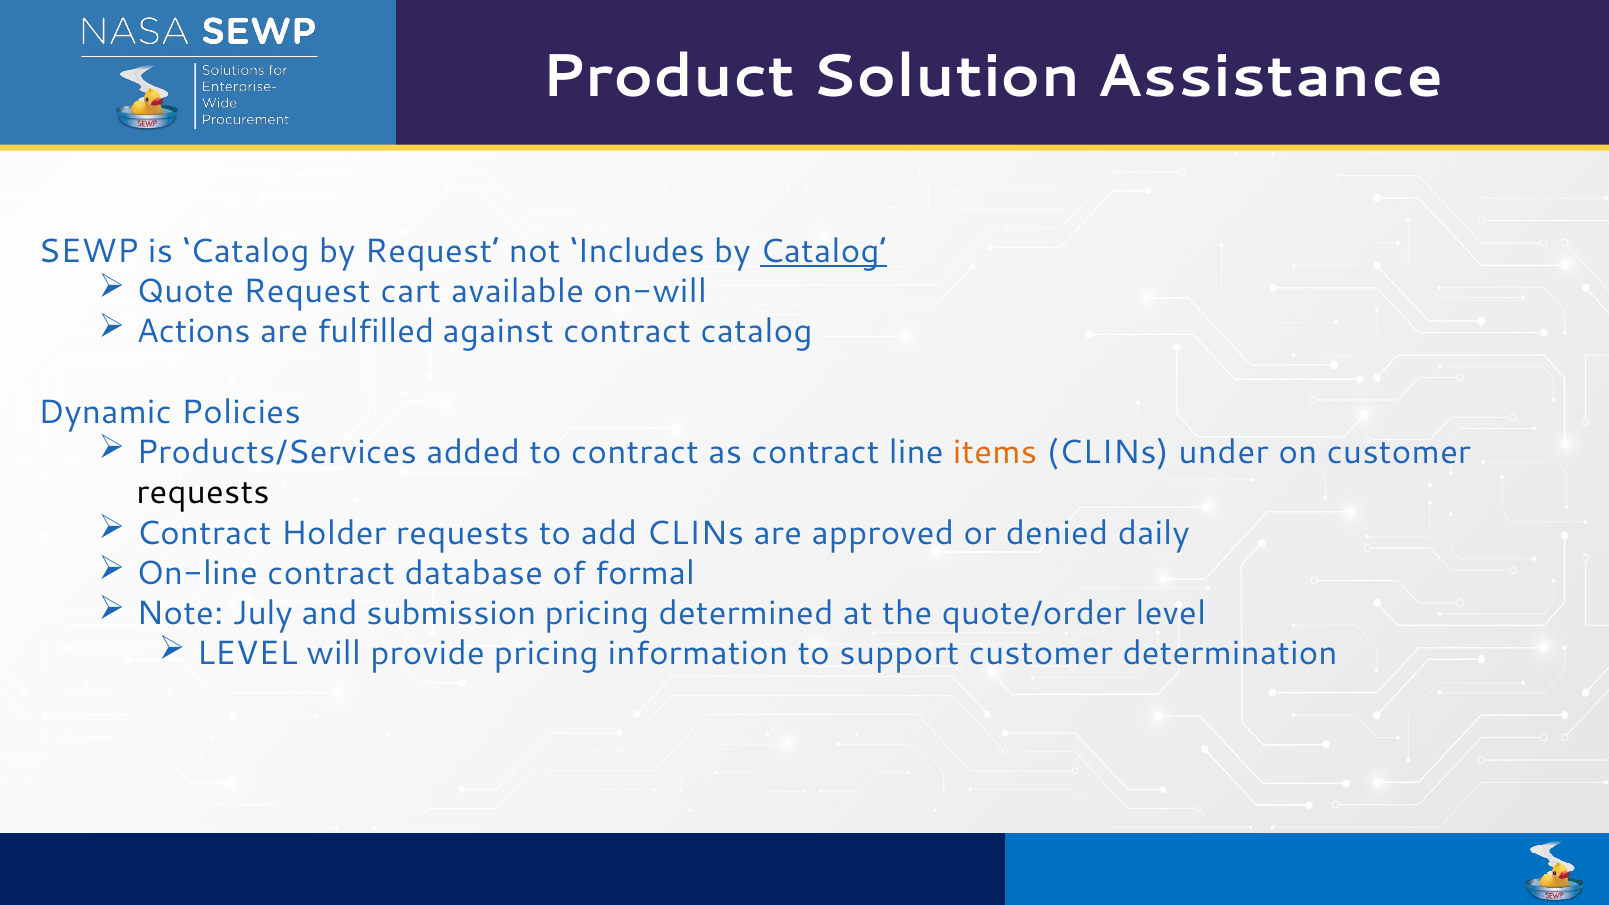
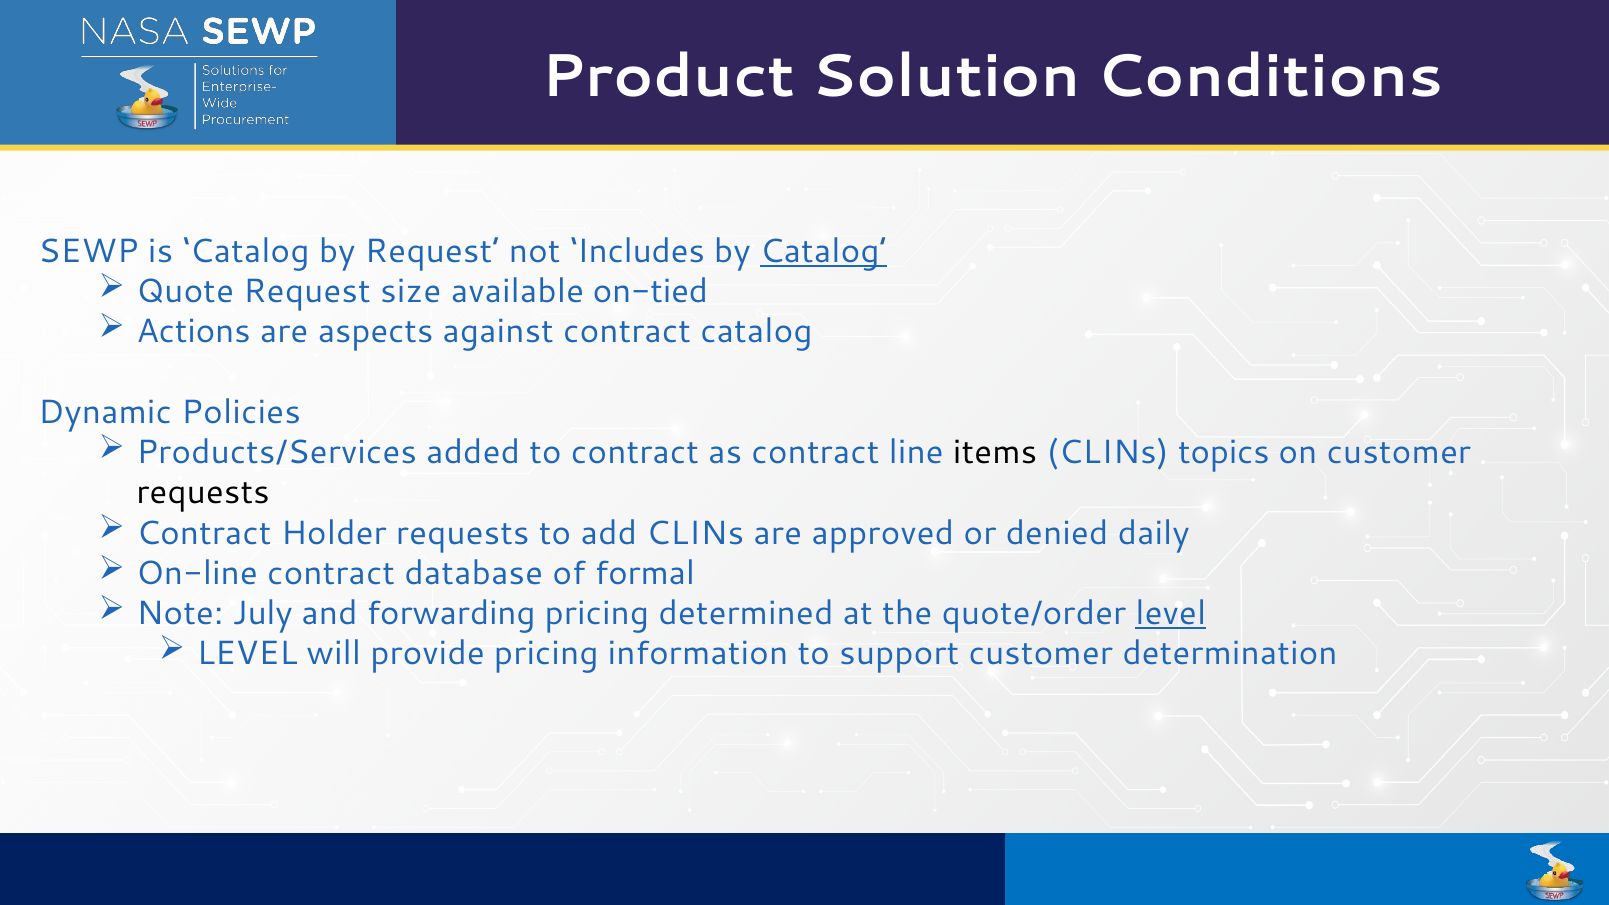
Assistance: Assistance -> Conditions (1270, 77)
cart: cart -> size (411, 292)
on-will: on-will -> on-tied (650, 292)
fulfilled: fulfilled -> aspects (376, 332)
items colour: orange -> black (995, 453)
under: under -> topics (1224, 453)
submission: submission -> forwarding (451, 614)
level underline: none -> present (1171, 614)
